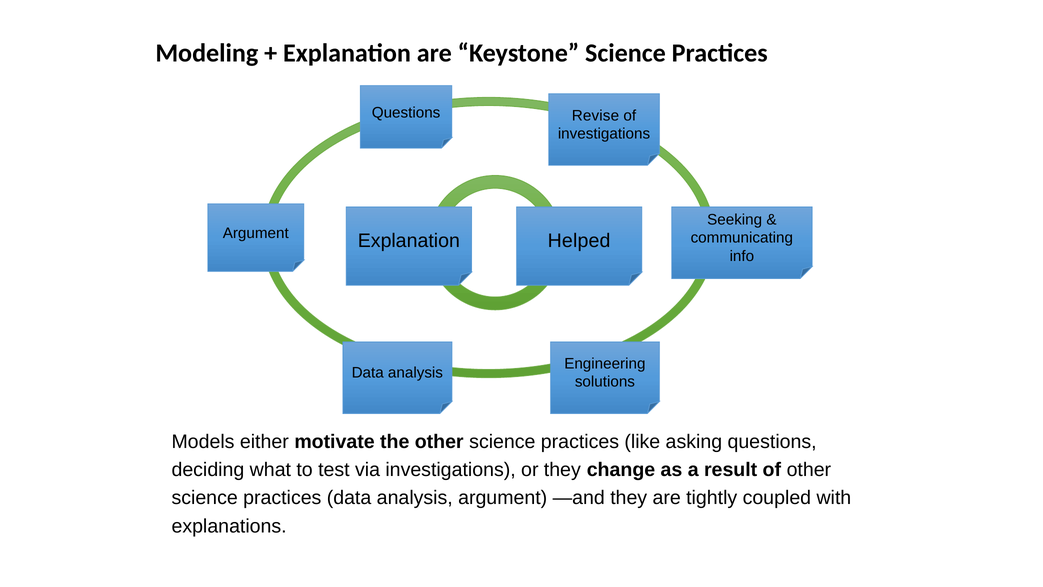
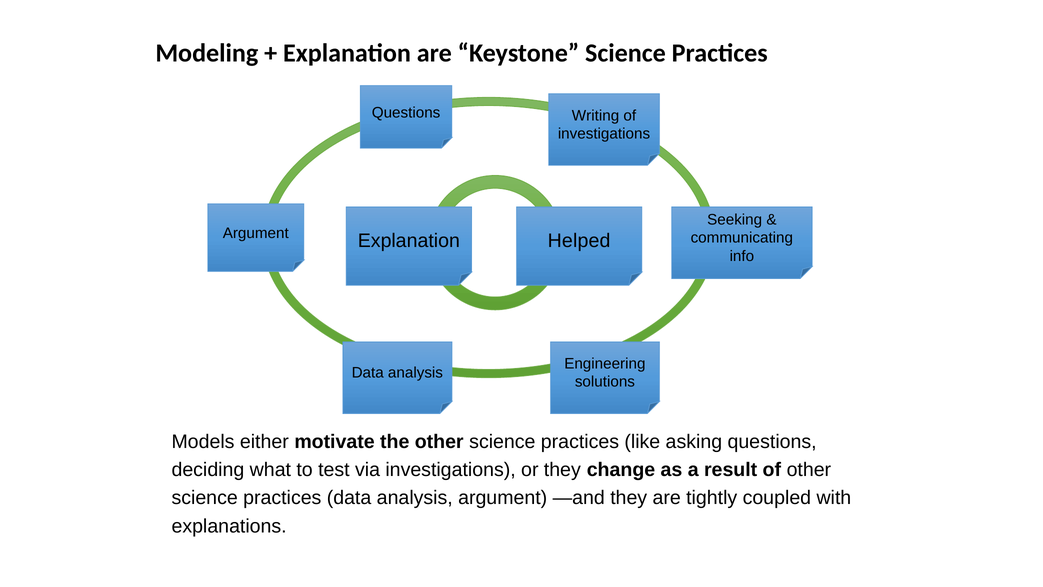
Revise: Revise -> Writing (596, 115)
